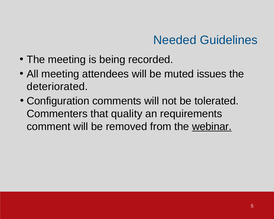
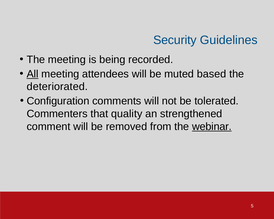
Needed: Needed -> Security (175, 40)
All underline: none -> present (33, 74)
issues: issues -> based (212, 74)
requirements: requirements -> strengthened (191, 114)
